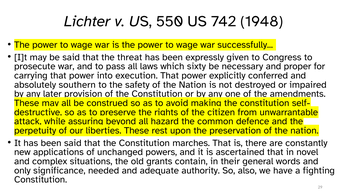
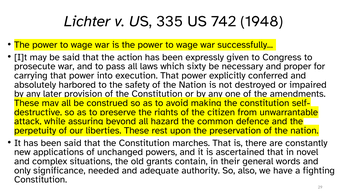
550: 550 -> 335 (170, 21)
threat: threat -> action (130, 57)
southern: southern -> harbored (77, 85)
